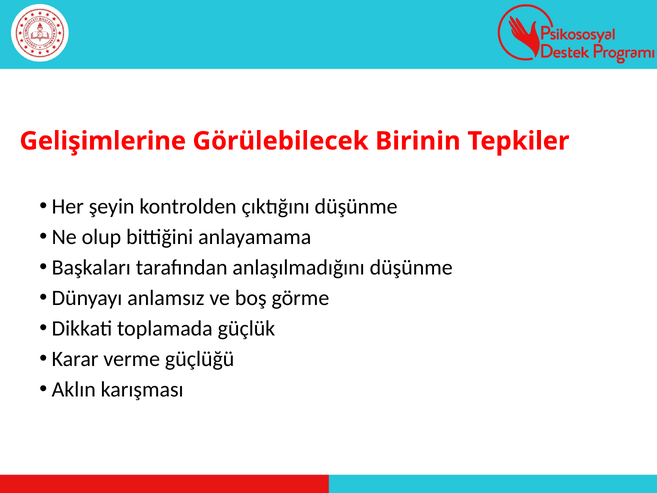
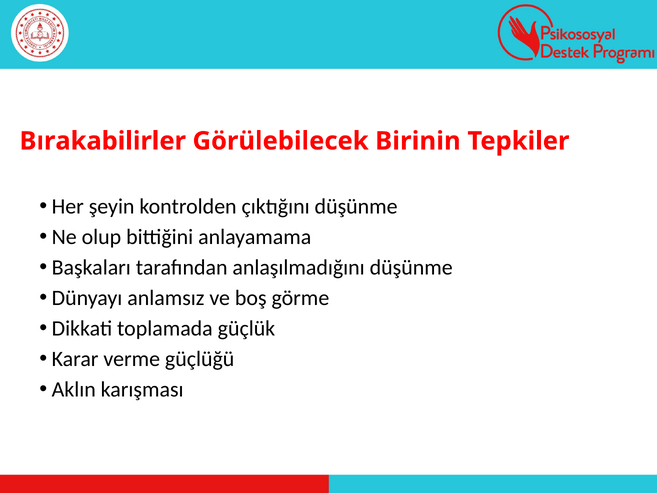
Gelişimlerine: Gelişimlerine -> Bırakabilirler (103, 141)
